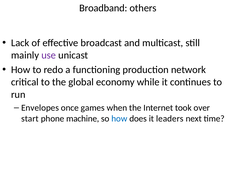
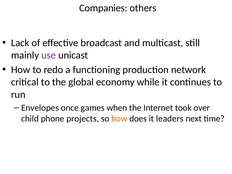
Broadband: Broadband -> Companies (103, 8)
start: start -> child (30, 119)
machine: machine -> projects (83, 119)
how colour: blue -> orange (119, 119)
